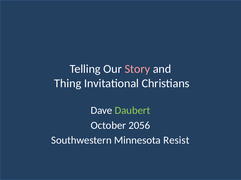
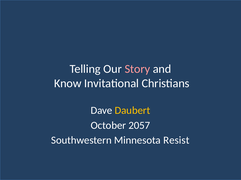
Thing: Thing -> Know (68, 84)
Daubert colour: light green -> yellow (132, 111)
2056: 2056 -> 2057 (139, 126)
